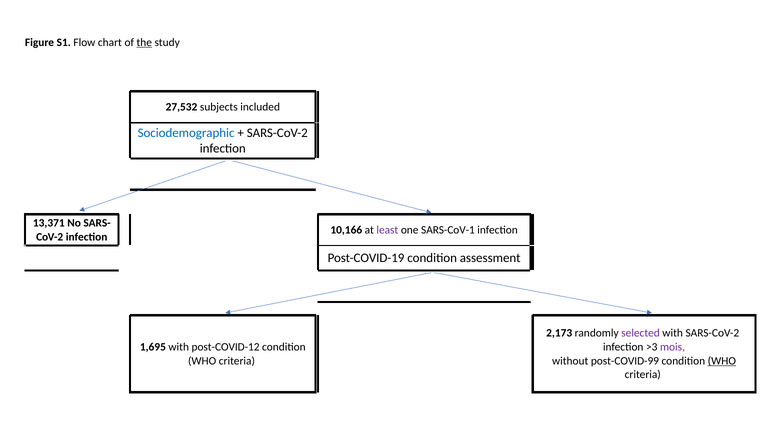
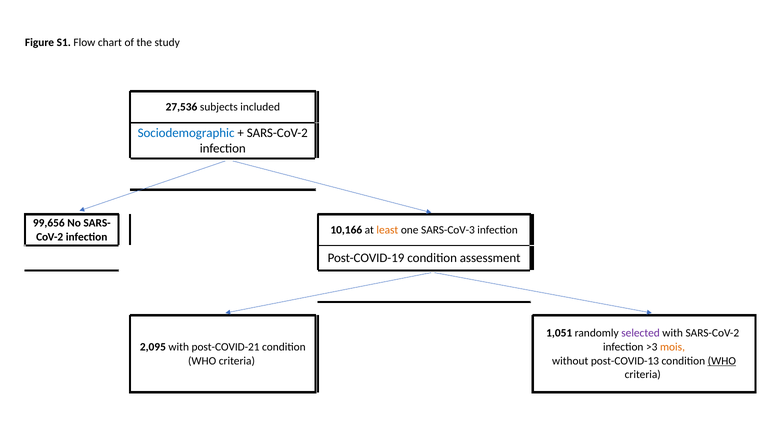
the underline: present -> none (144, 42)
27,532: 27,532 -> 27,536 (181, 107)
13,371: 13,371 -> 99,656 (49, 223)
least colour: purple -> orange (387, 230)
SARS-CoV-1: SARS-CoV-1 -> SARS-CoV-3 (448, 230)
2,173: 2,173 -> 1,051 (559, 333)
1,695: 1,695 -> 2,095 (153, 347)
post-COVID-12: post-COVID-12 -> post-COVID-21 (226, 347)
mois colour: purple -> orange (673, 347)
post-COVID-99: post-COVID-99 -> post-COVID-13 (625, 361)
